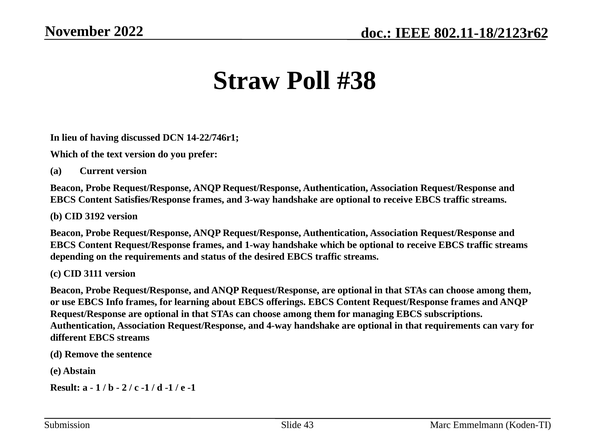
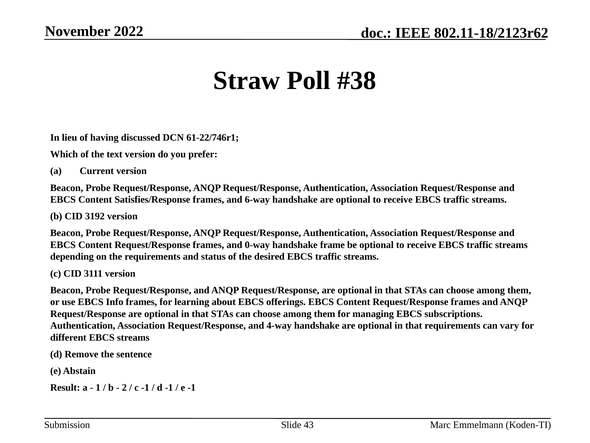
14-22/746r1: 14-22/746r1 -> 61-22/746r1 (213, 137)
3-way: 3-way -> 6-way (257, 199)
1-way: 1-way -> 0-way (257, 245)
handshake which: which -> frame (332, 245)
